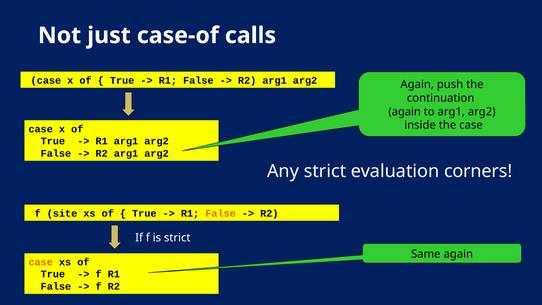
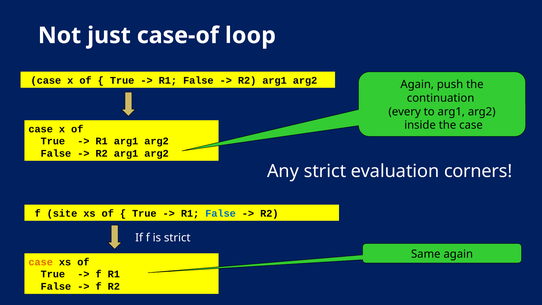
calls: calls -> loop (250, 35)
again: again -> every (405, 112)
False colour: orange -> blue (221, 213)
